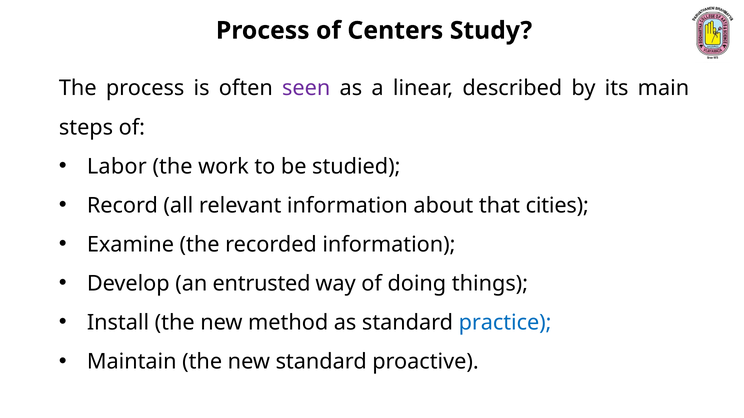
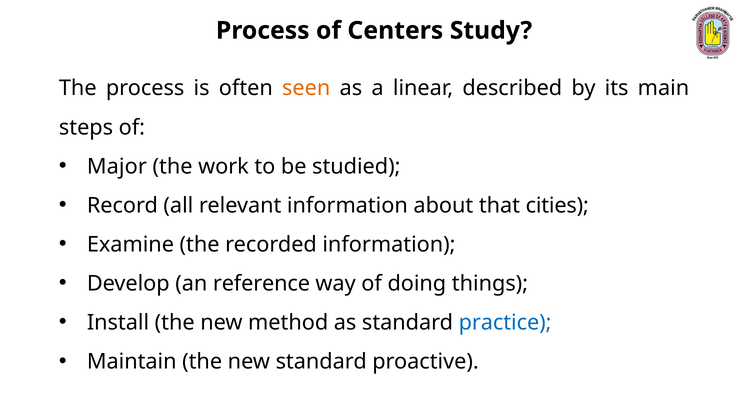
seen colour: purple -> orange (306, 88)
Labor: Labor -> Major (117, 167)
entrusted: entrusted -> reference (261, 284)
